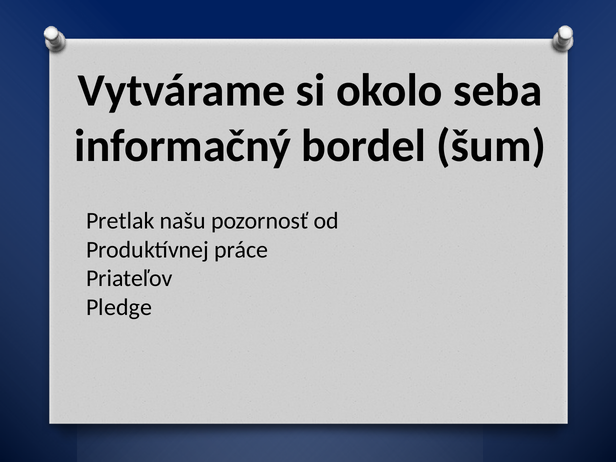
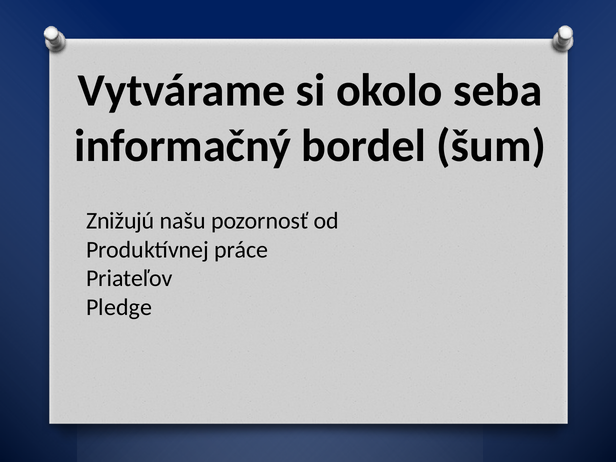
Pretlak: Pretlak -> Znižujú (120, 221)
